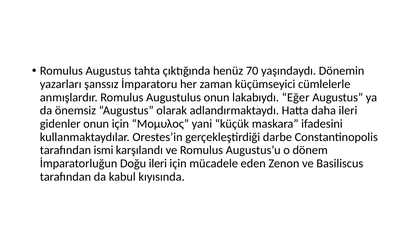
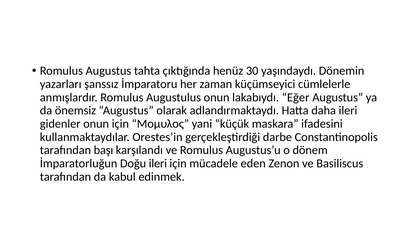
70: 70 -> 30 (252, 71)
ismi: ismi -> başı (103, 150)
kıyısında: kıyısında -> edinmek (162, 177)
